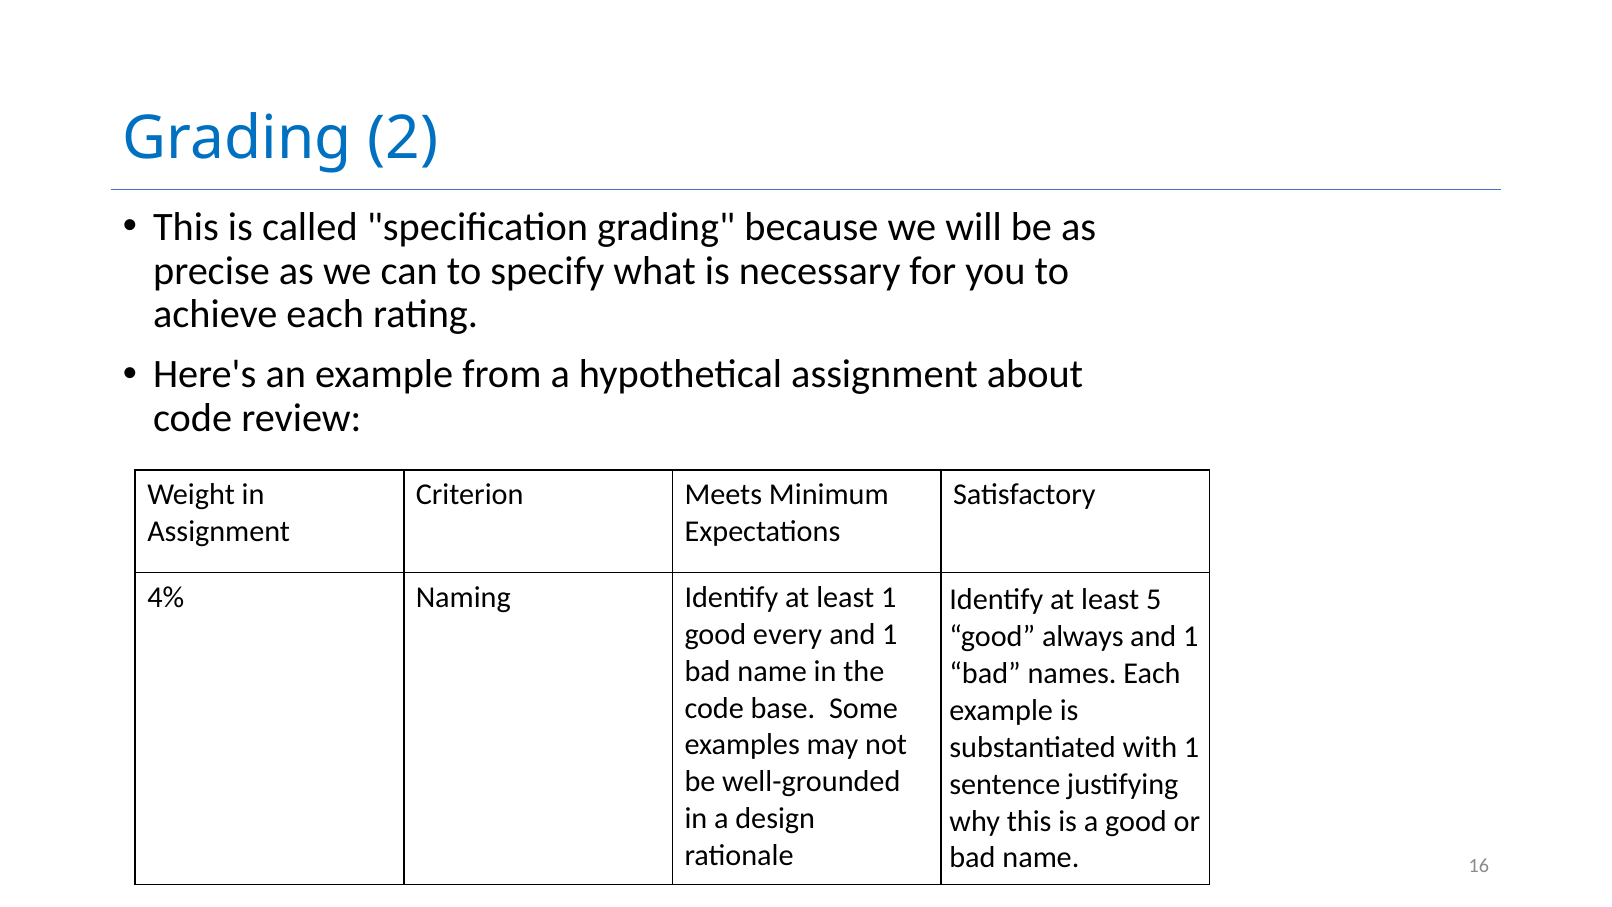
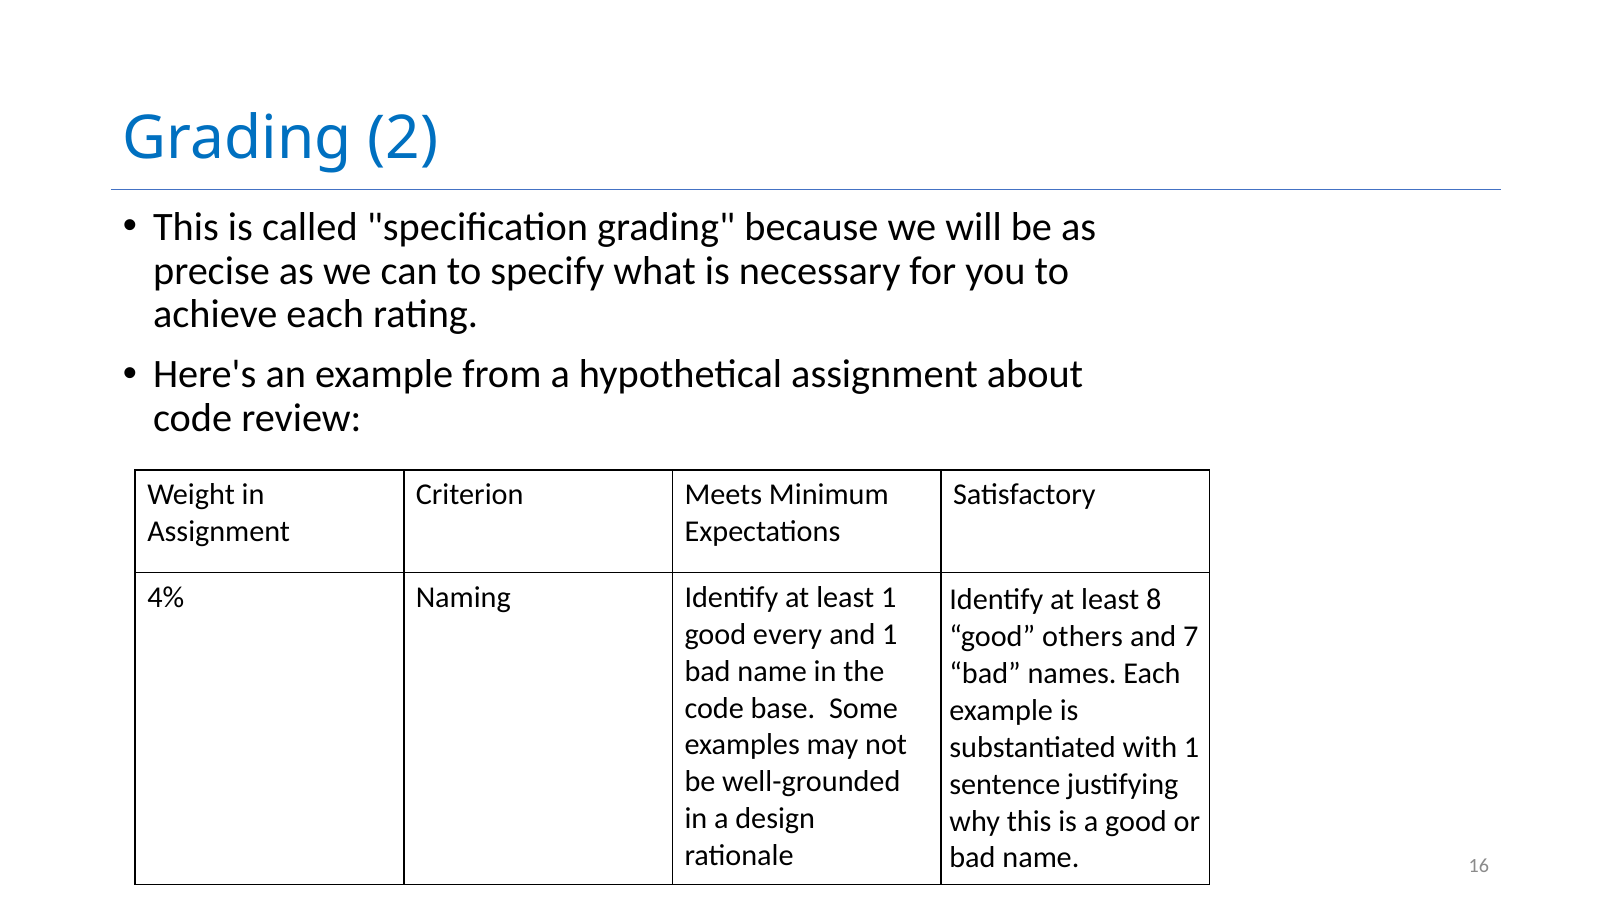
5: 5 -> 8 (1154, 600)
always: always -> others (1083, 636)
1: 1 -> 7 (1191, 636)
